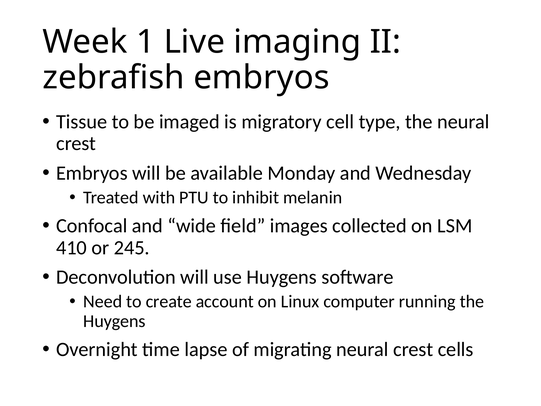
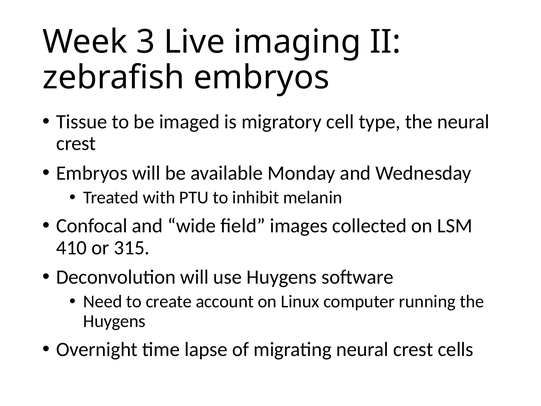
1: 1 -> 3 (146, 42)
245: 245 -> 315 (132, 248)
